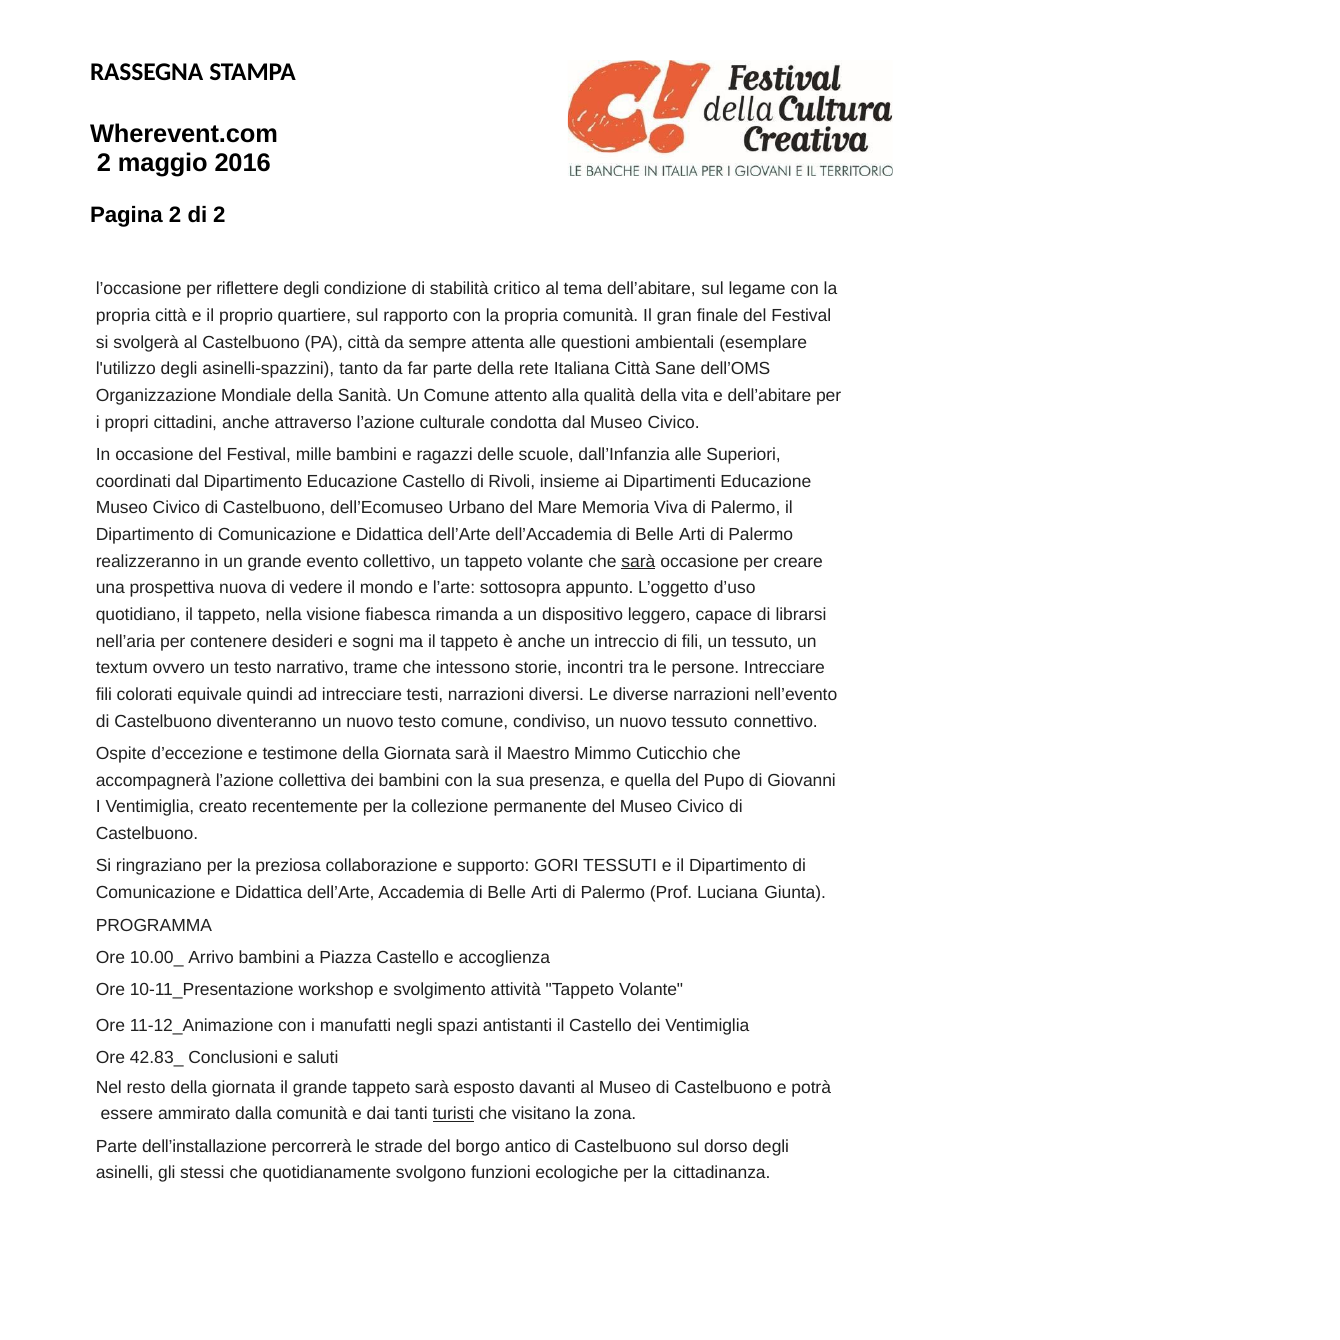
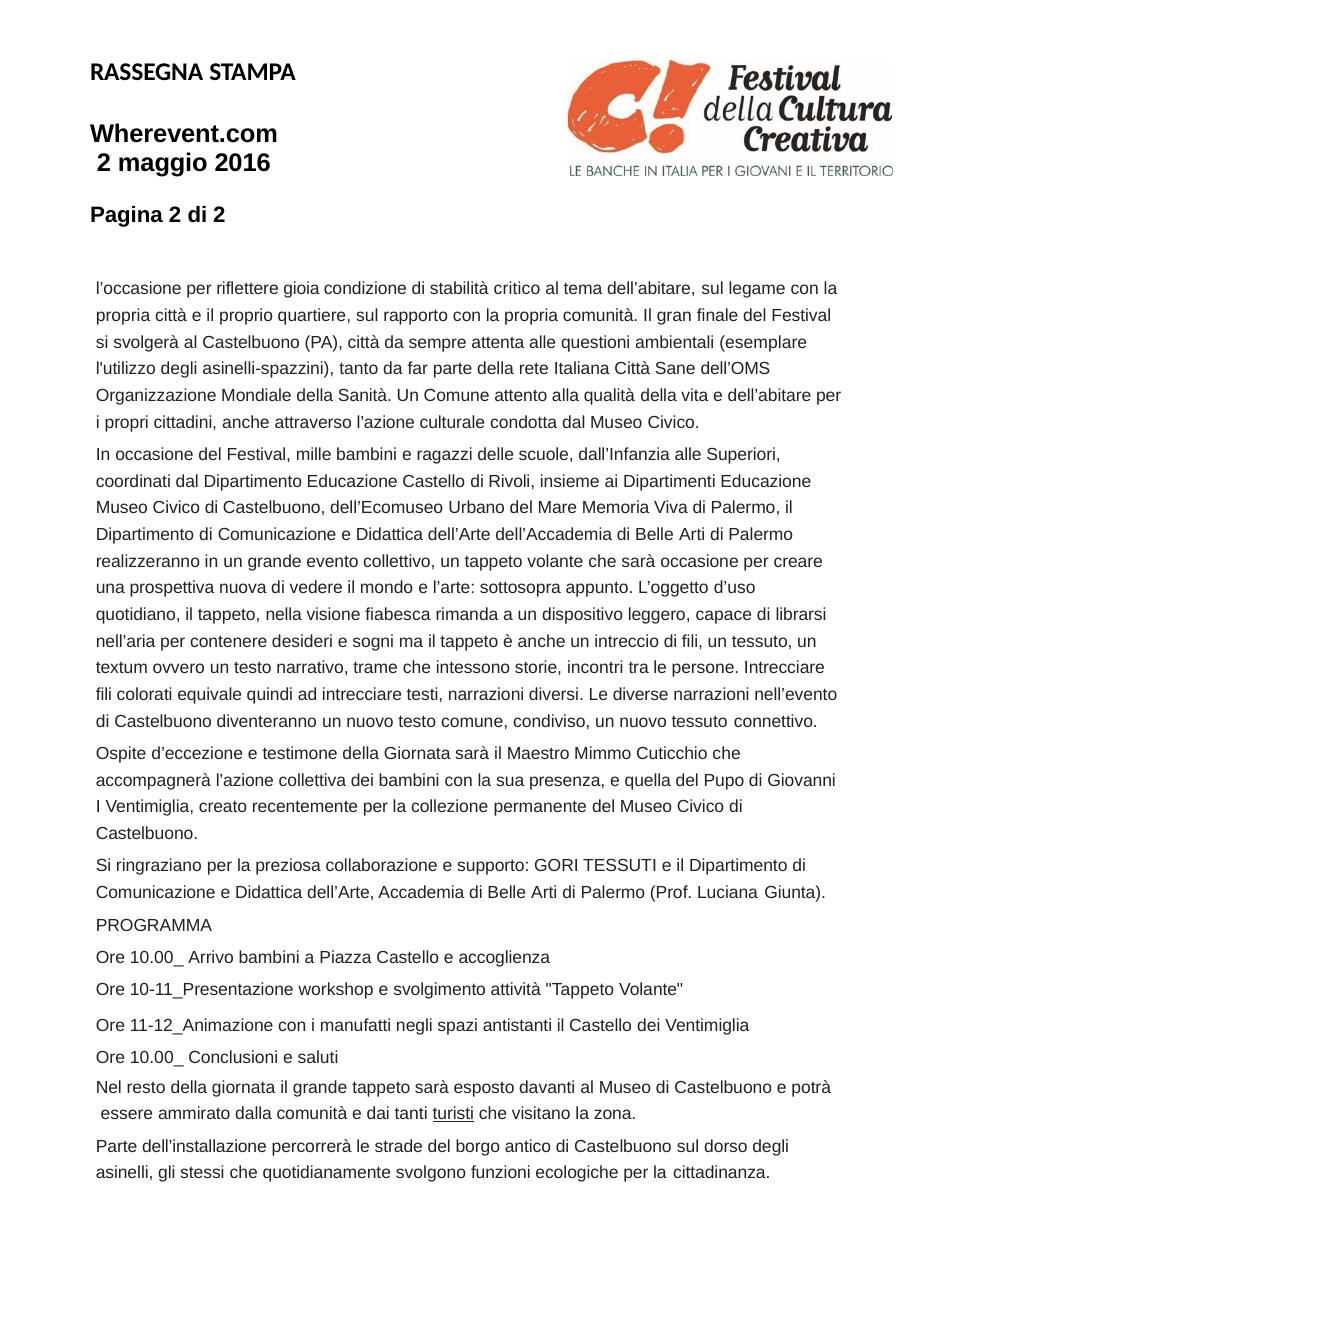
riflettere degli: degli -> gioia (301, 289)
sarà underline: present -> none (638, 561)
42.83_: 42.83_ -> 10.00_ (157, 1058)
